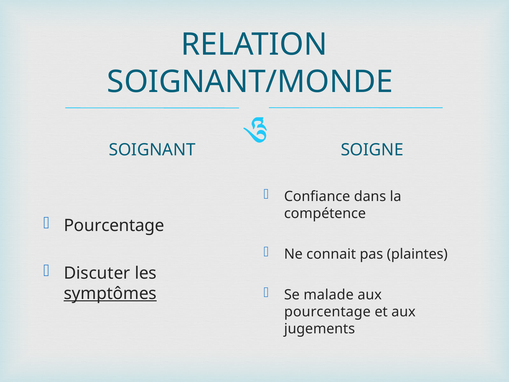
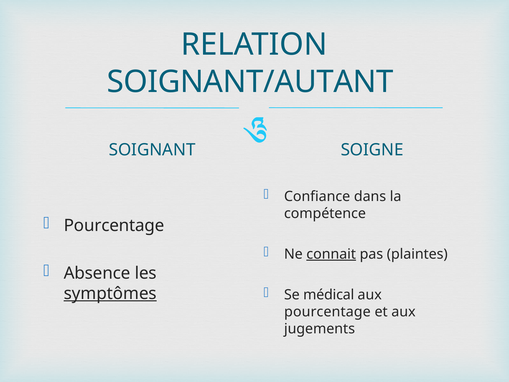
SOIGNANT/MONDE: SOIGNANT/MONDE -> SOIGNANT/AUTANT (250, 82)
connait underline: none -> present (331, 254)
Discuter: Discuter -> Absence (97, 273)
malade: malade -> médical (329, 295)
